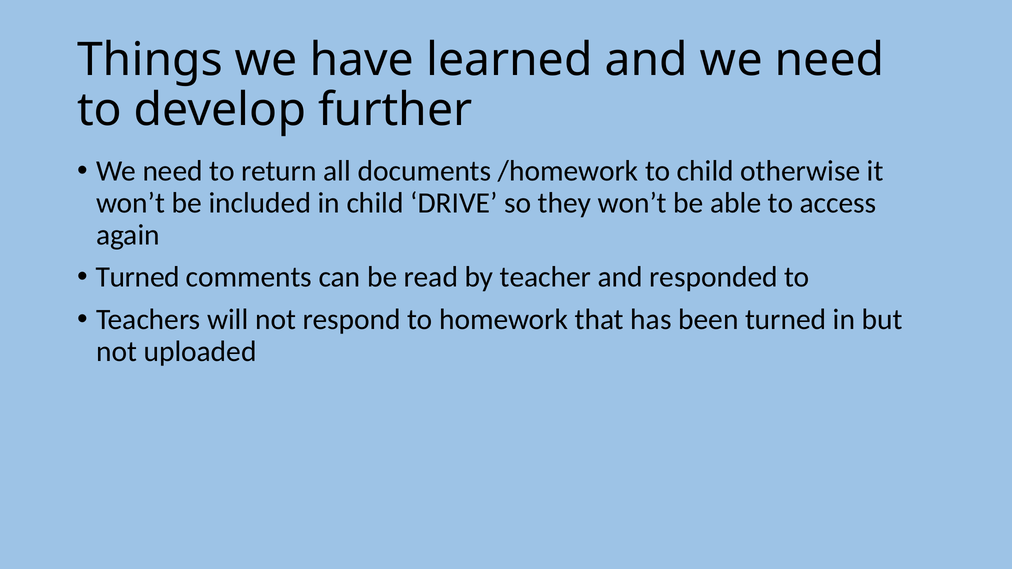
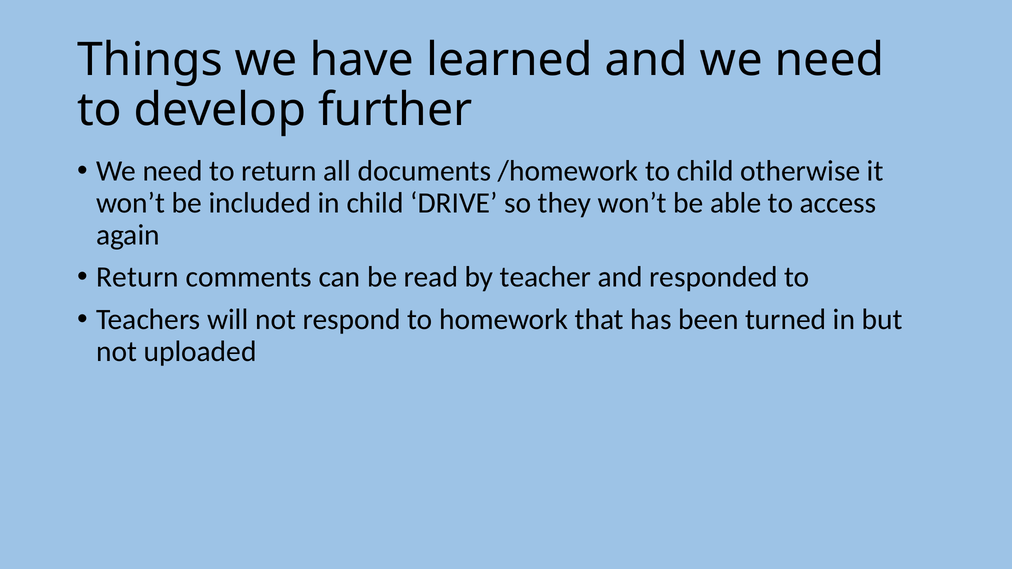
Turned: Turned -> Return (138, 277)
